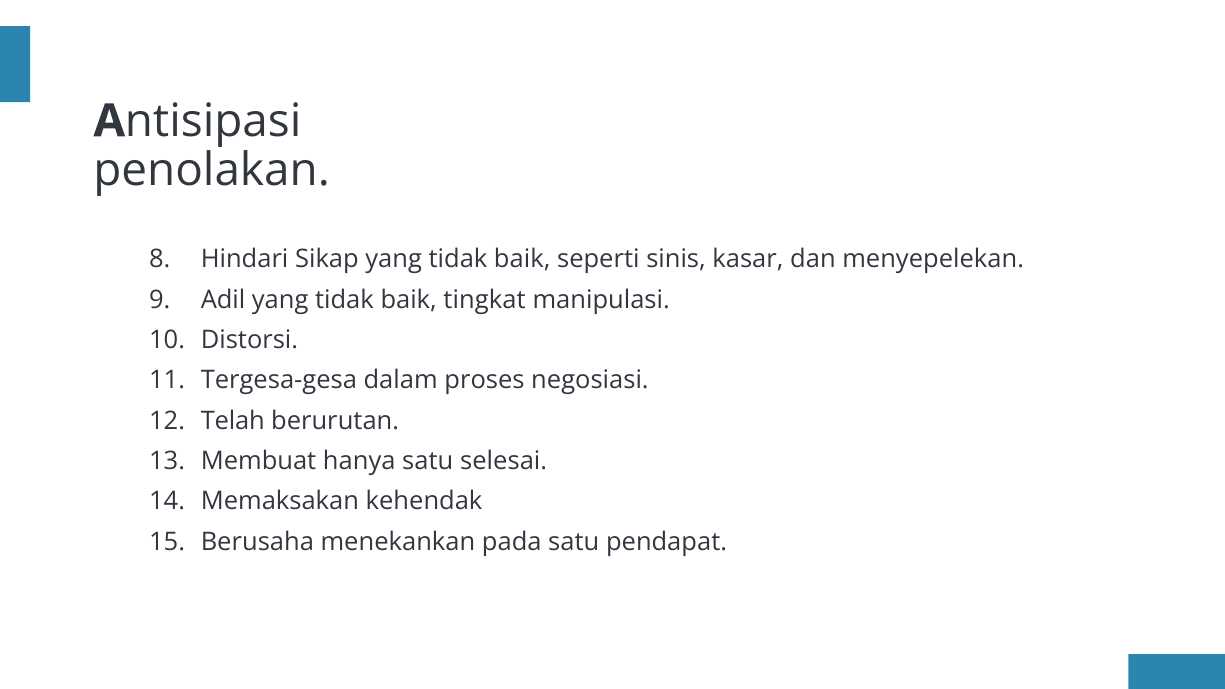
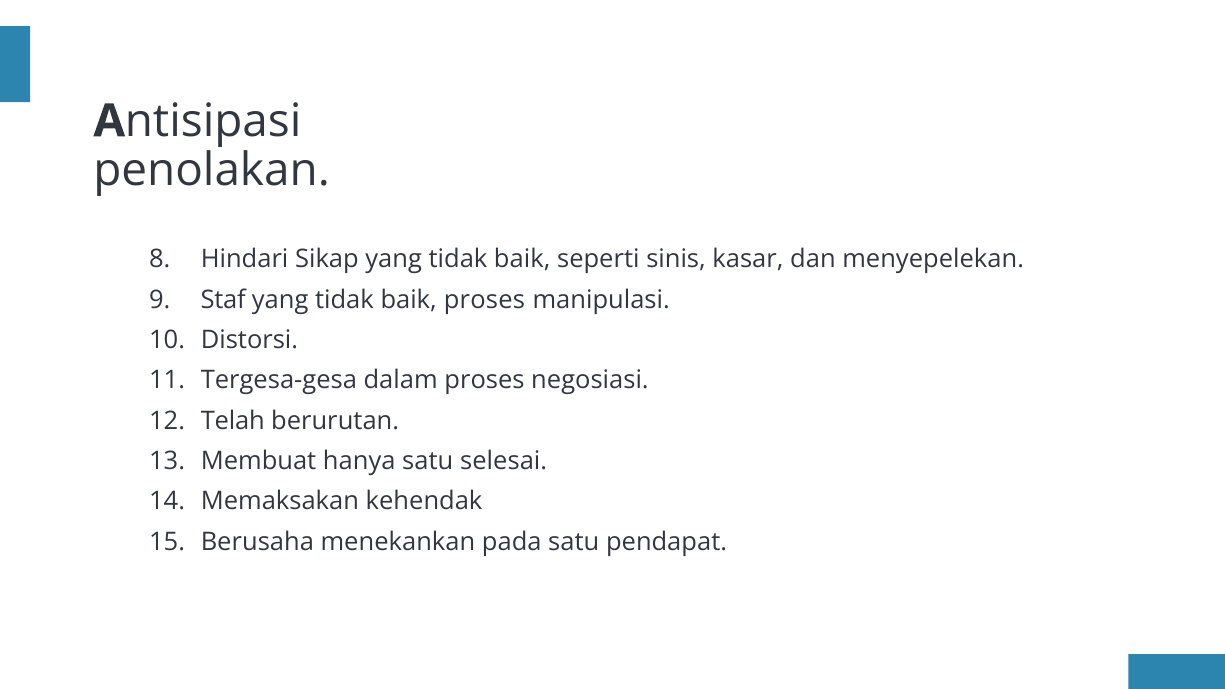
Adil: Adil -> Staf (223, 300)
baik tingkat: tingkat -> proses (485, 300)
